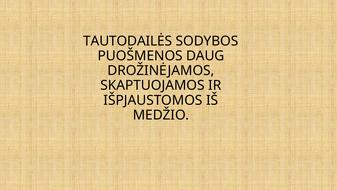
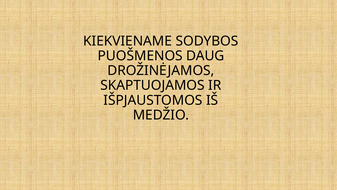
TAUTODAILĖS: TAUTODAILĖS -> KIEKVIENAME (128, 41)
